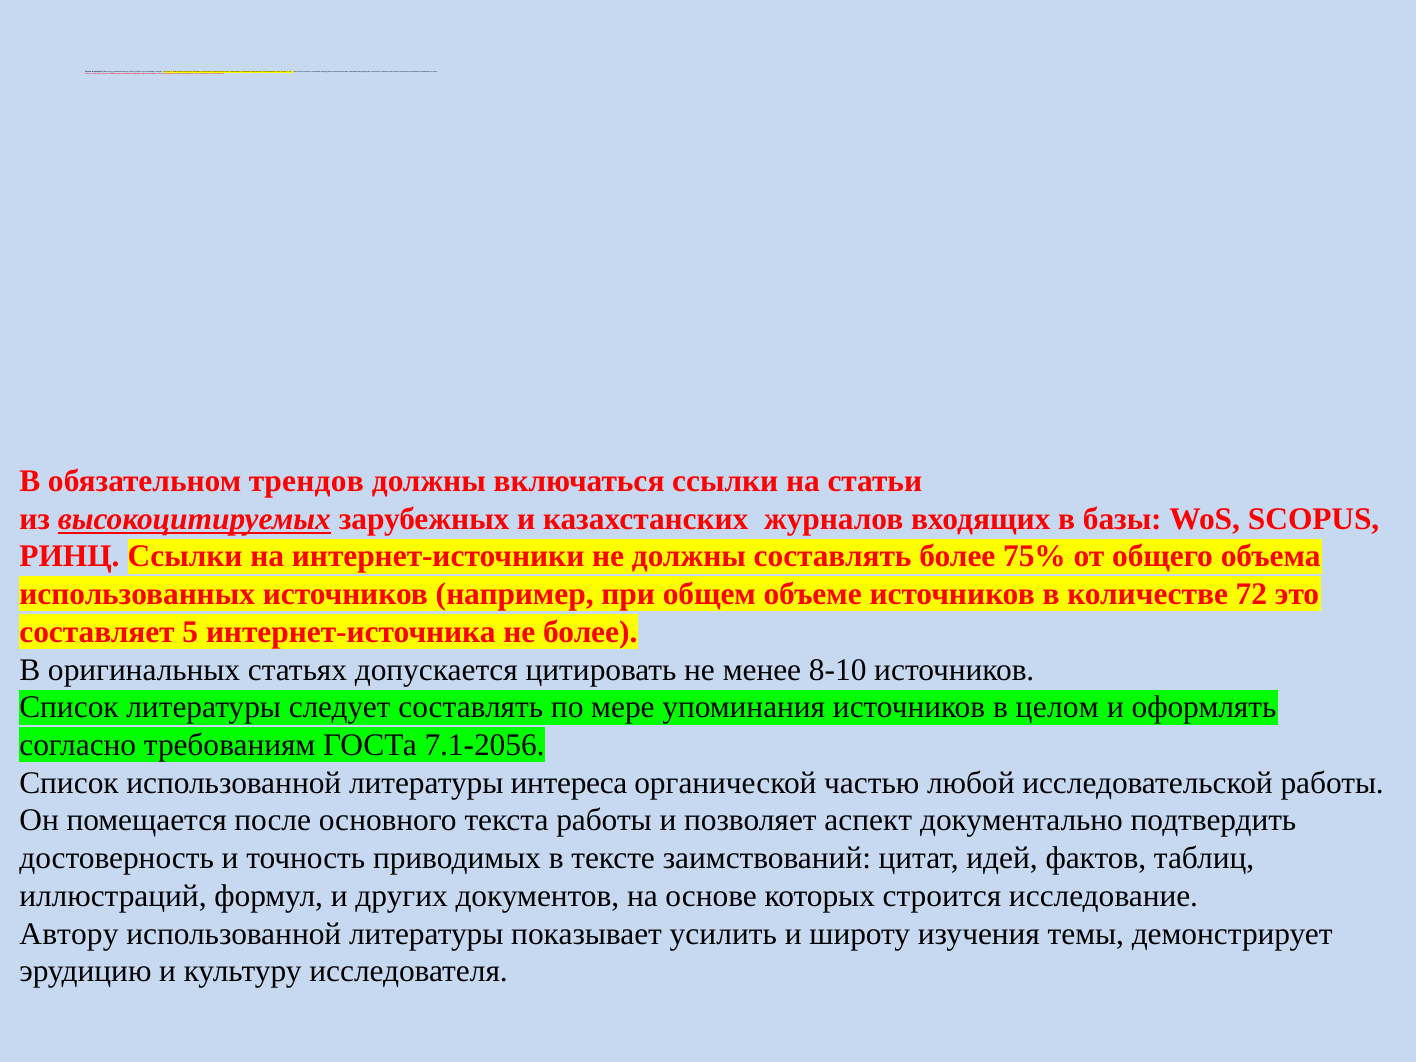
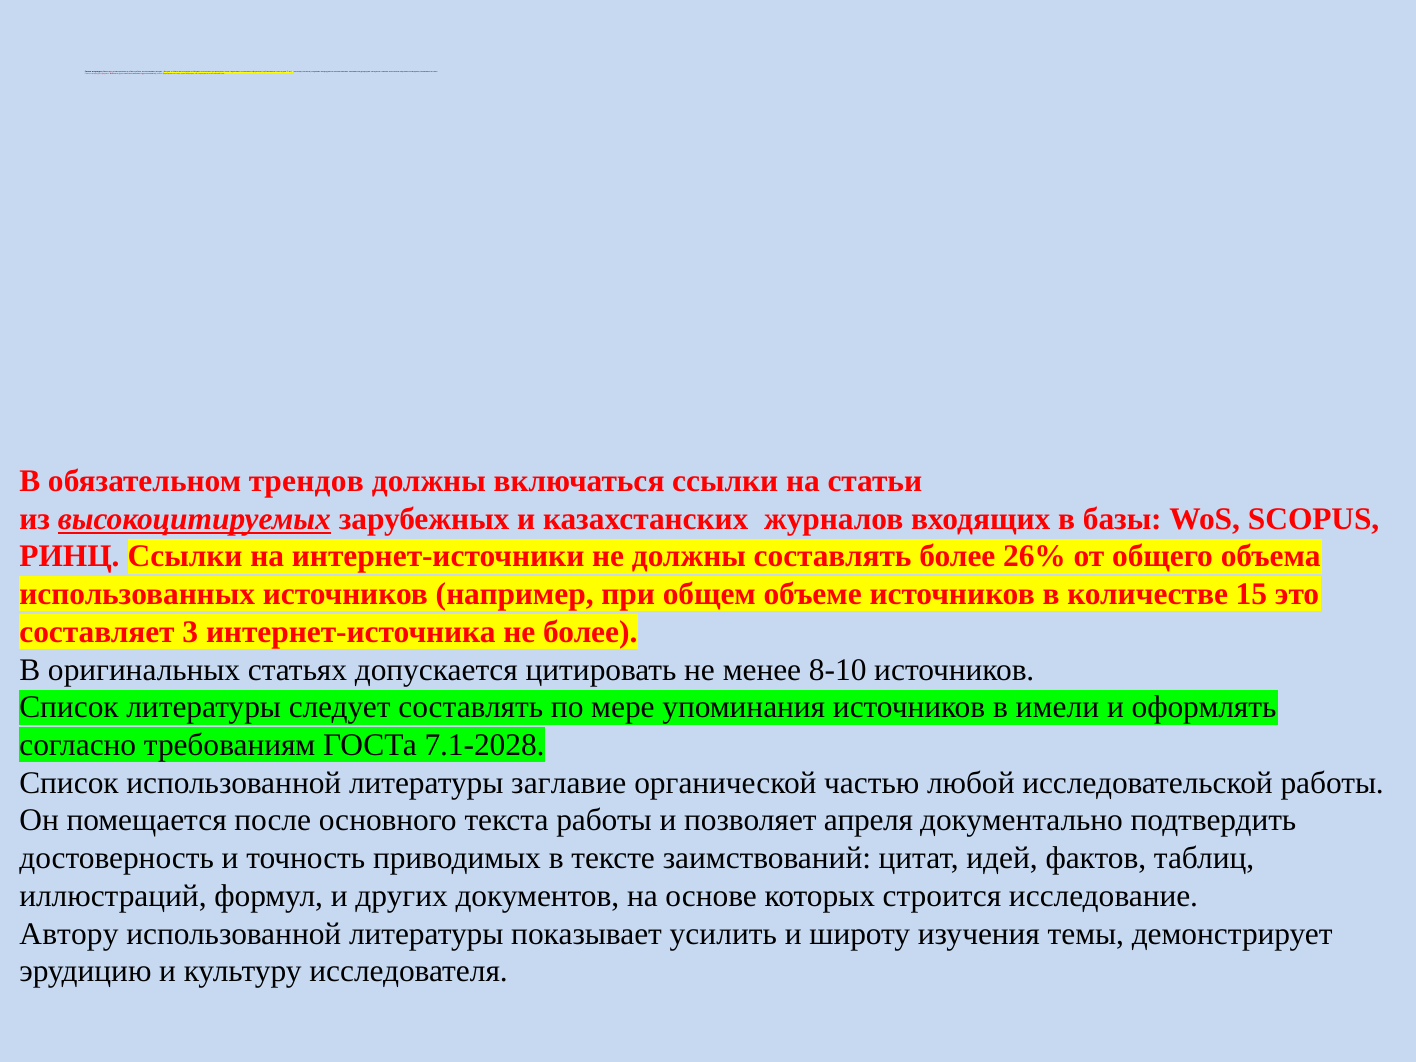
75%: 75% -> 26% (1034, 556)
72: 72 -> 15 (1251, 594)
составляет 5: 5 -> 3 (190, 632)
целом: целом -> имели (1057, 707)
7.1-2056: 7.1-2056 -> 7.1-2028 (485, 745)
интереса: интереса -> заглавие (569, 783)
аспект: аспект -> апреля (868, 821)
